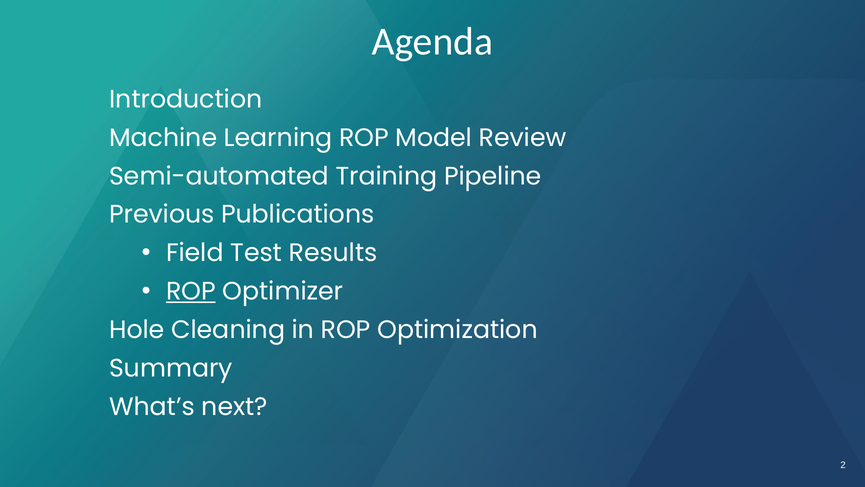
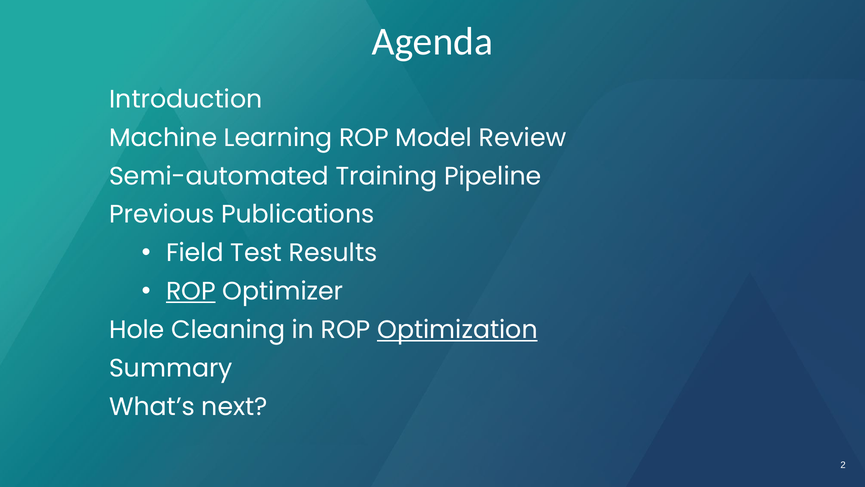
Optimization underline: none -> present (457, 330)
